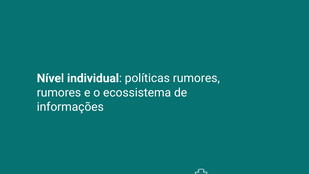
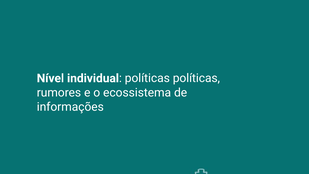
políticas rumores: rumores -> políticas (196, 78)
